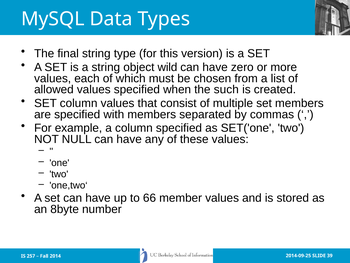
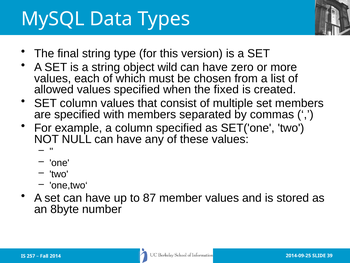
such: such -> fixed (226, 89)
66: 66 -> 87 (149, 198)
